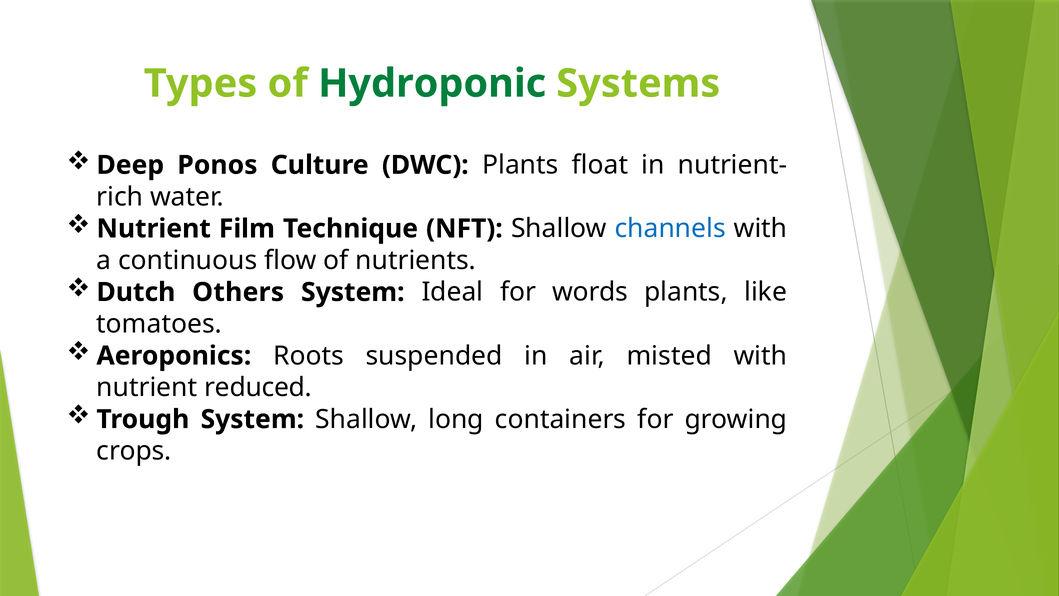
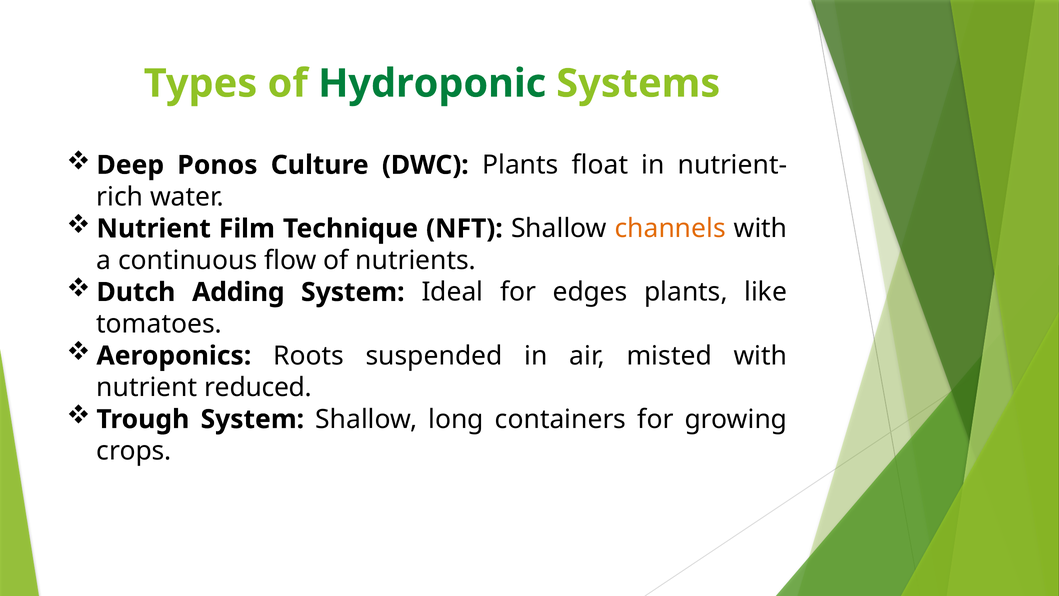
channels colour: blue -> orange (670, 229)
Others: Others -> Adding (238, 292)
words: words -> edges (590, 292)
